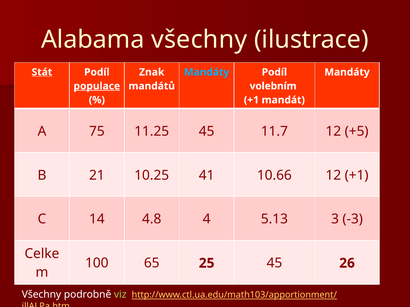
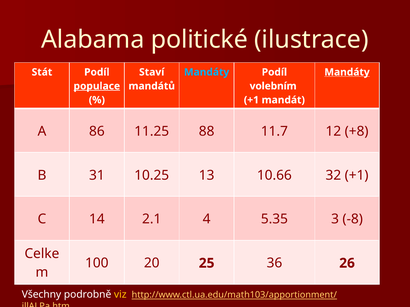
Alabama všechny: všechny -> politické (199, 40)
Stát underline: present -> none (42, 72)
Znak: Znak -> Staví (152, 72)
Mandáty underline: none -> present (347, 72)
75: 75 -> 86 (97, 131)
11.25 45: 45 -> 88 (207, 131)
+5: +5 -> +8 (357, 131)
21: 21 -> 31 (97, 175)
41: 41 -> 13 (207, 175)
10.66 12: 12 -> 32 (333, 175)
4.8: 4.8 -> 2.1 (152, 220)
5.13: 5.13 -> 5.35 (274, 220)
-3: -3 -> -8 (353, 220)
65: 65 -> 20 (152, 264)
25 45: 45 -> 36 (274, 264)
viz colour: light green -> yellow (120, 295)
